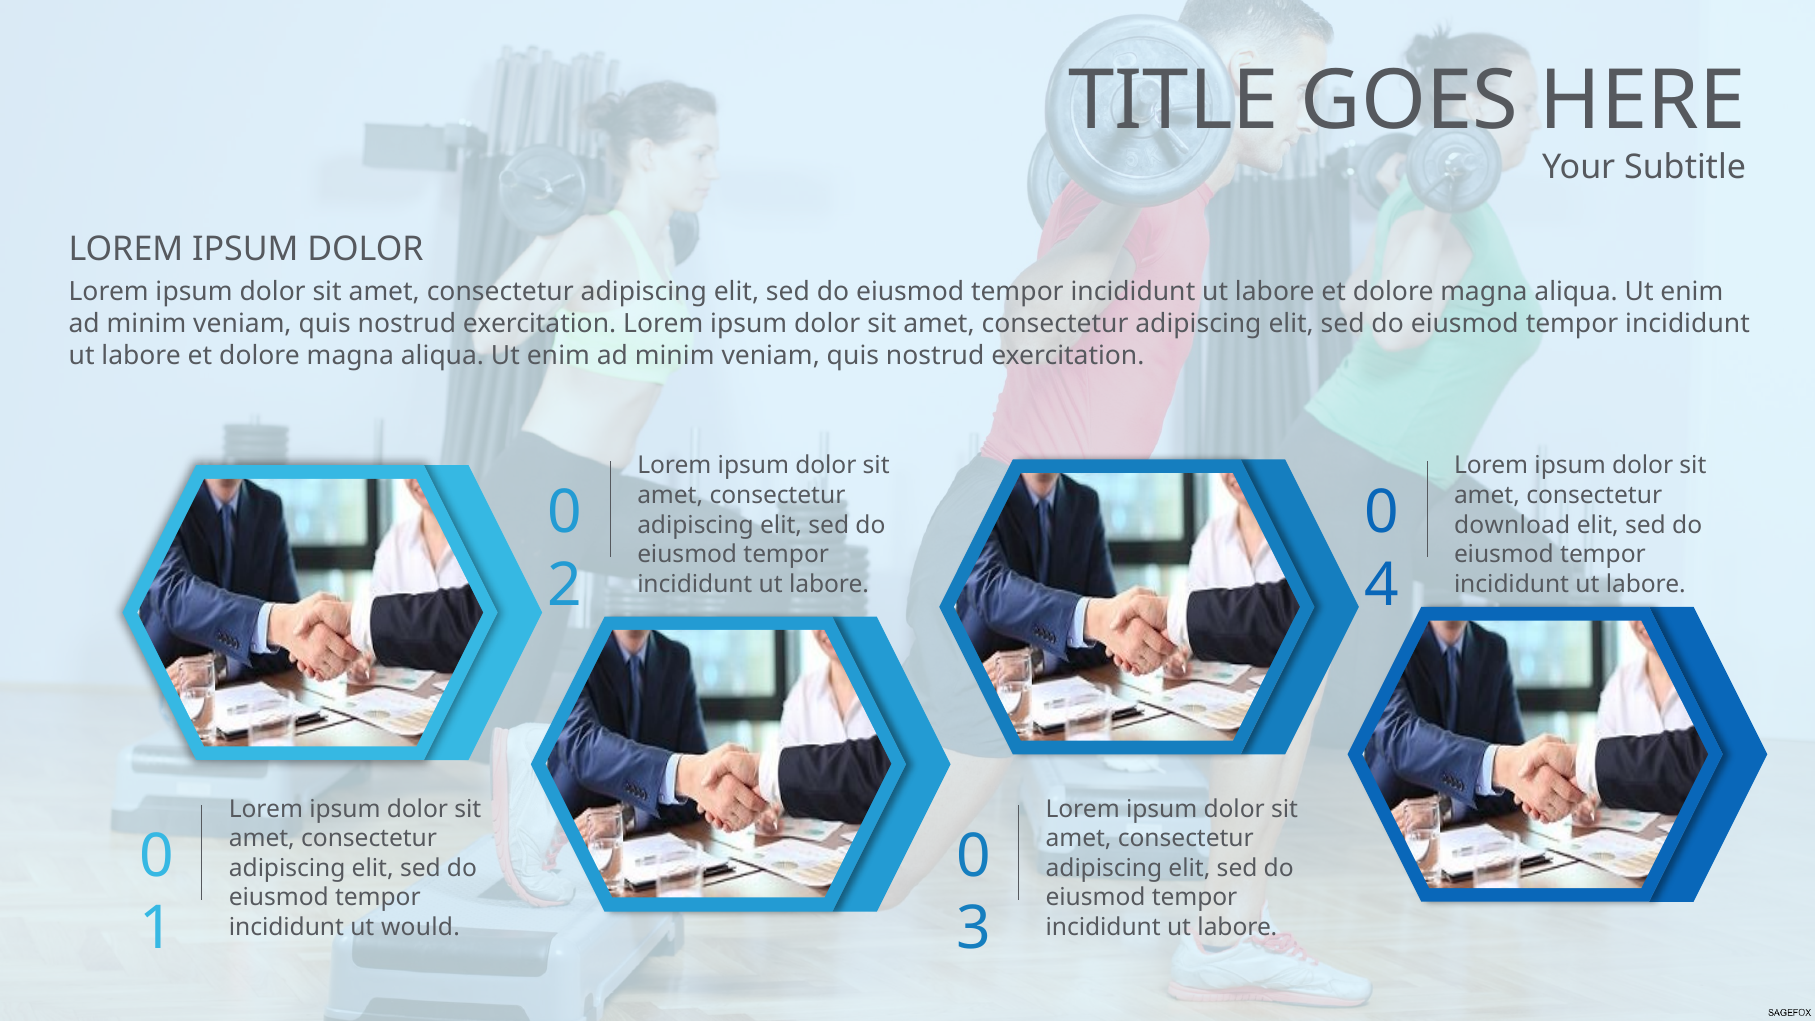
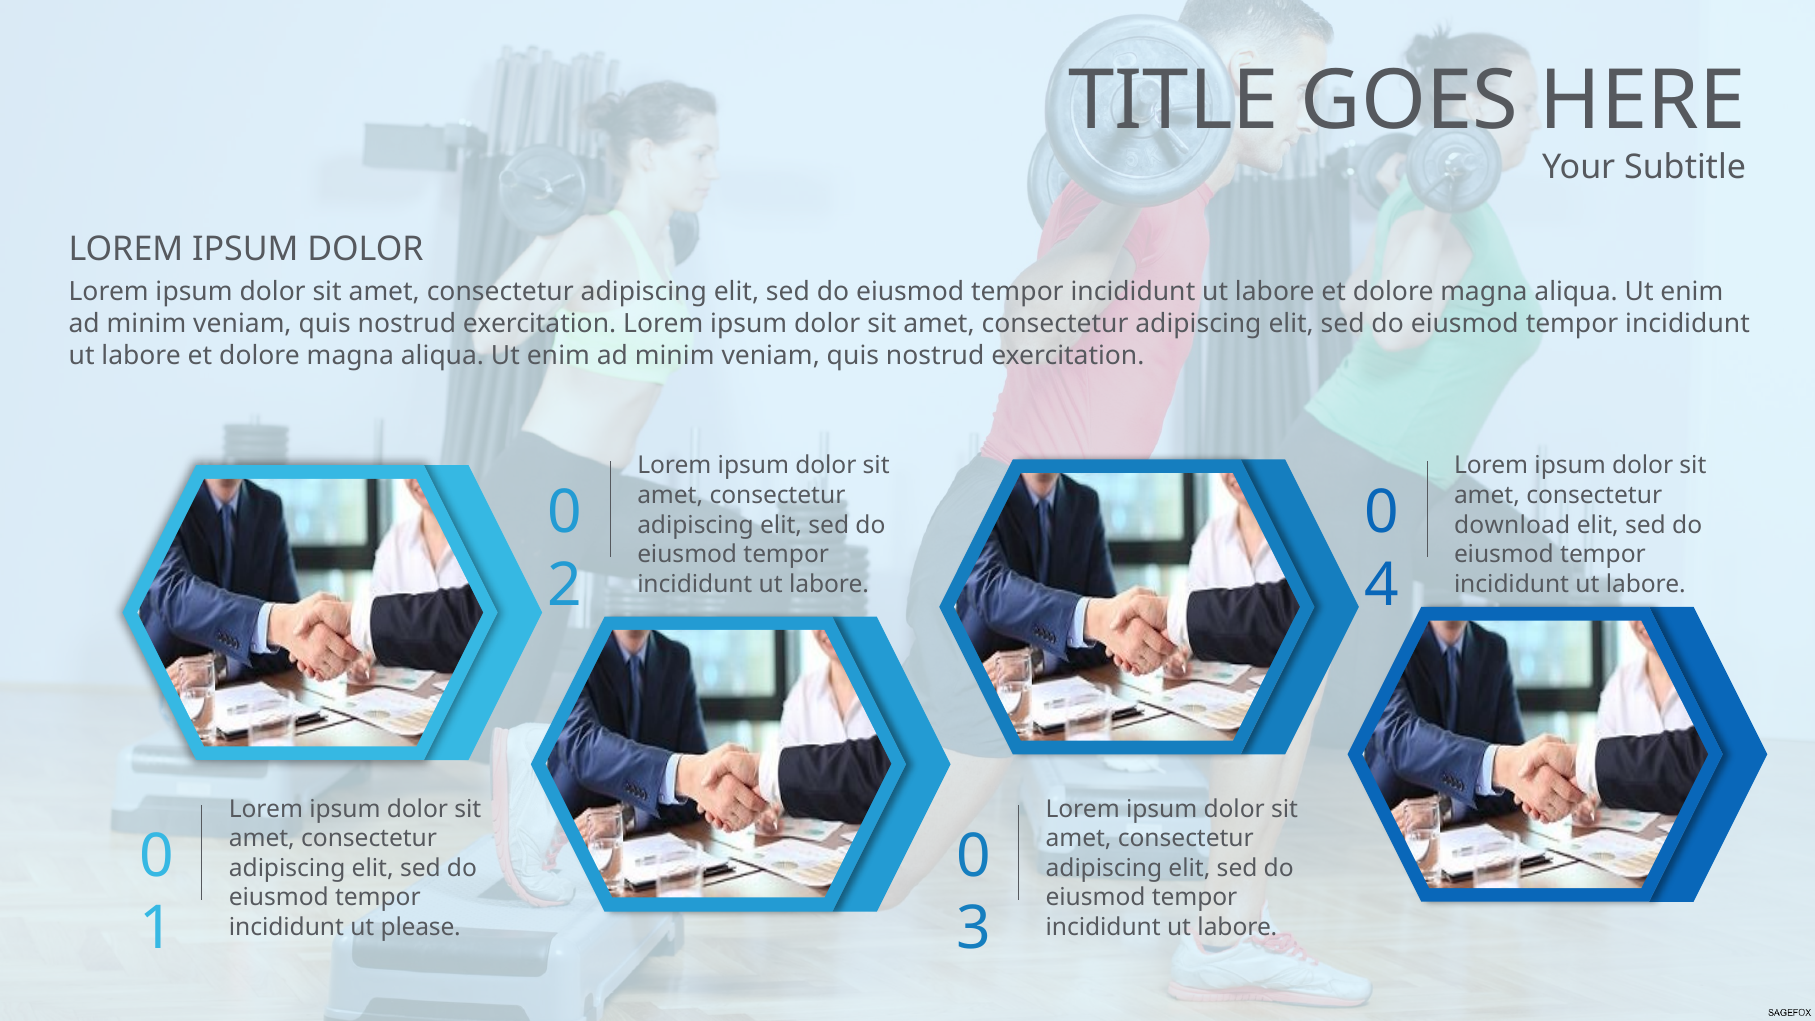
would: would -> please (421, 927)
